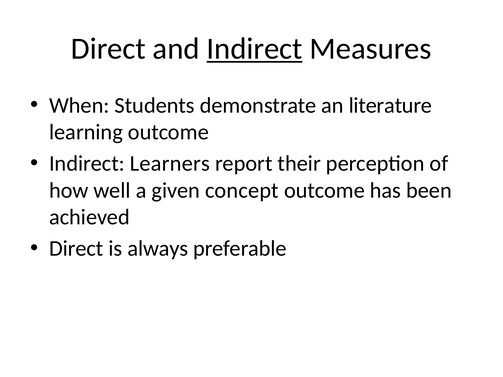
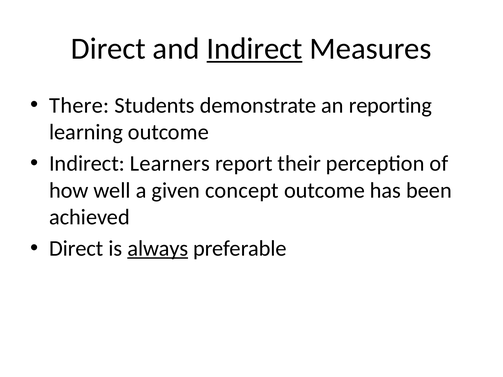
When: When -> There (79, 106)
literature: literature -> reporting (390, 106)
always underline: none -> present (158, 249)
